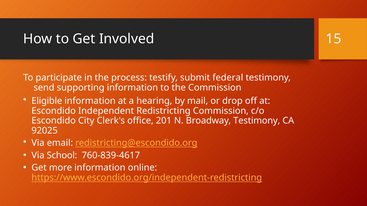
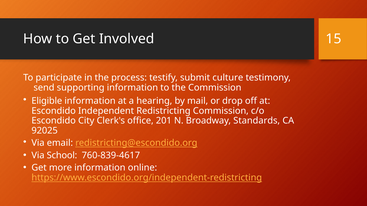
federal: federal -> culture (228, 78)
Broadway Testimony: Testimony -> Standards (257, 121)
